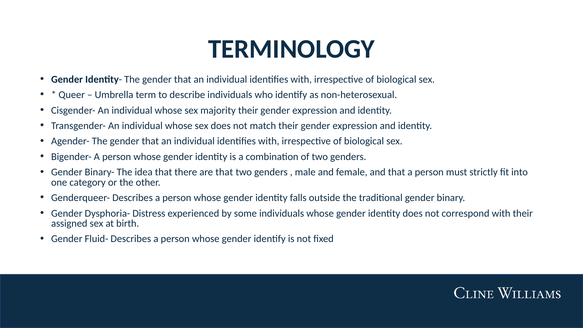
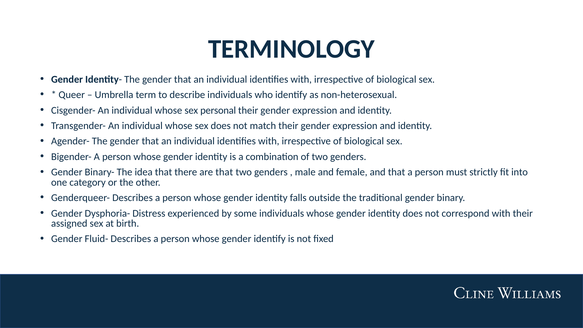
majority: majority -> personal (218, 110)
